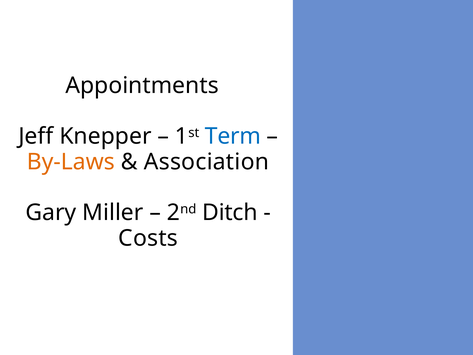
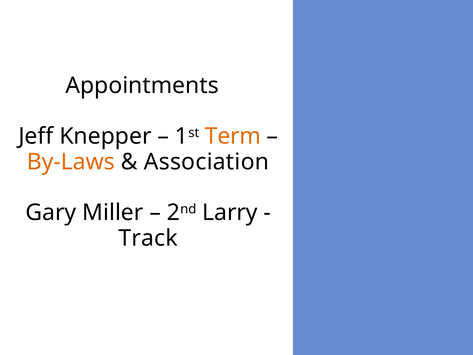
Term colour: blue -> orange (233, 136)
Ditch: Ditch -> Larry (230, 213)
Costs: Costs -> Track (148, 238)
